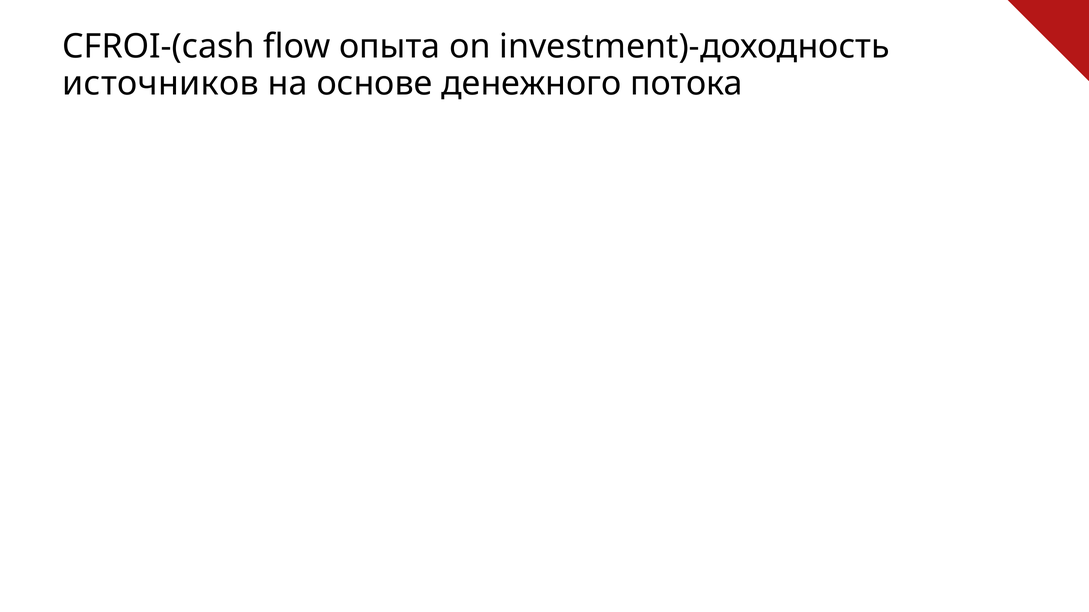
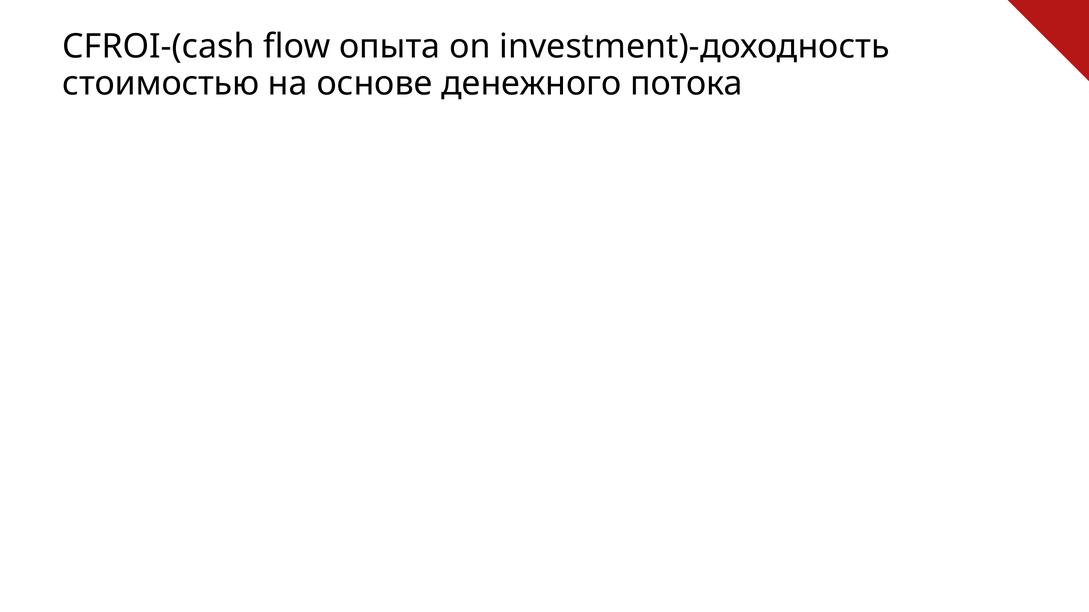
источников: источников -> стоимостью (161, 83)
